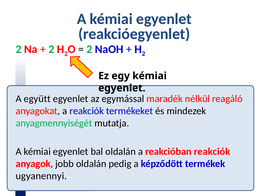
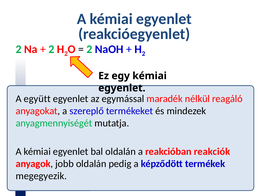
a reakciók: reakciók -> szereplő (87, 111)
ugyanennyi: ugyanennyi -> megegyezik (41, 176)
